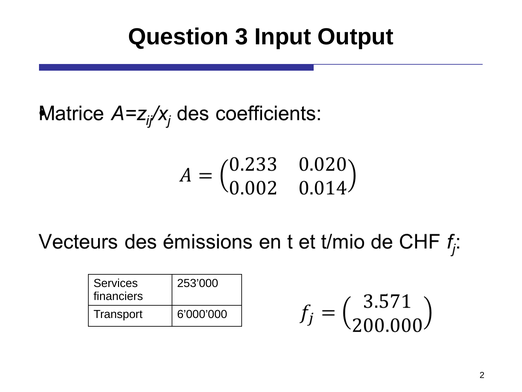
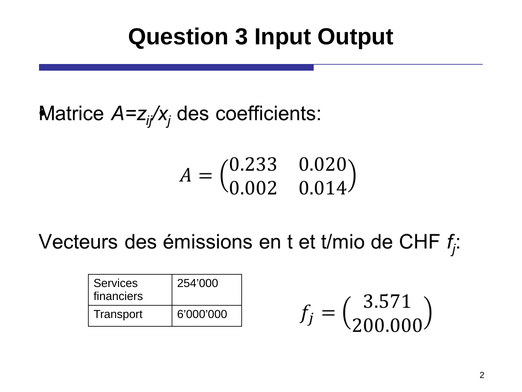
253’000: 253’000 -> 254’000 (198, 283)
